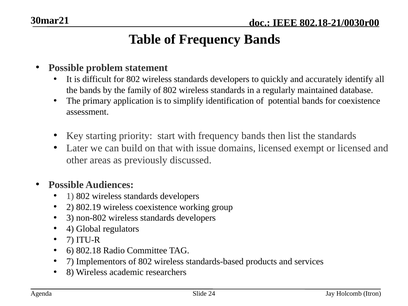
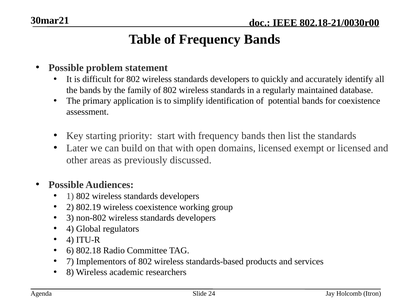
issue: issue -> open (206, 148)
7: 7 -> 4 (70, 240)
